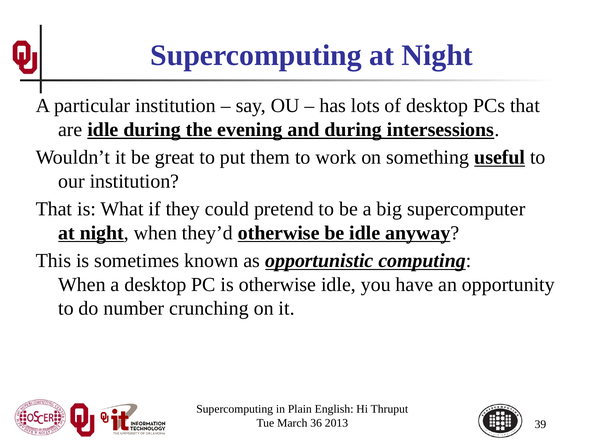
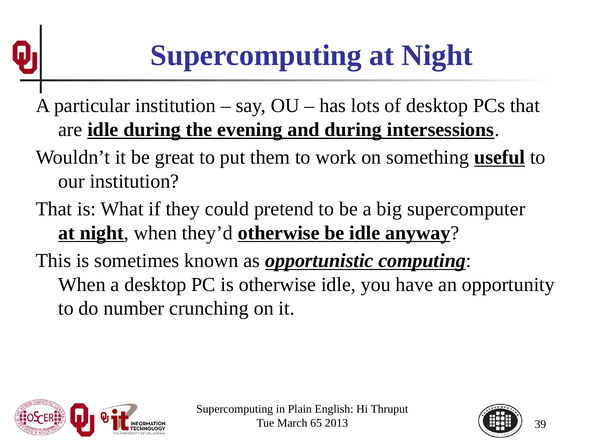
36: 36 -> 65 (316, 424)
